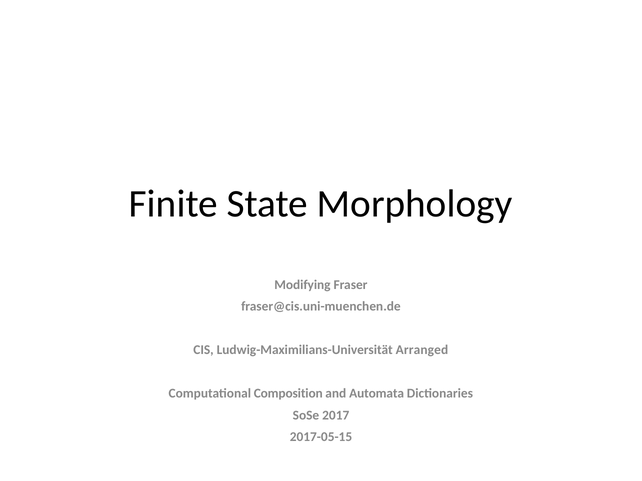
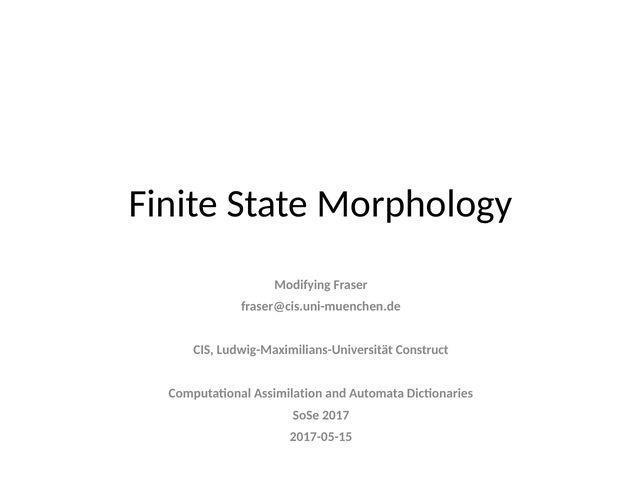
Arranged: Arranged -> Construct (422, 350)
Composition: Composition -> Assimilation (288, 394)
